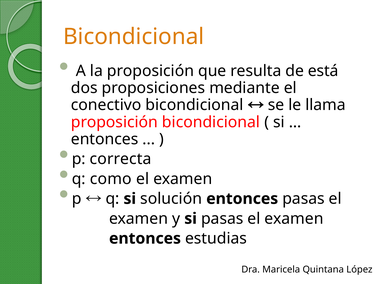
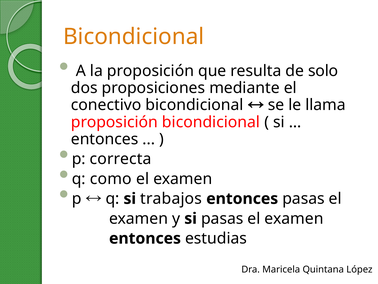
está: está -> solo (323, 71)
solución: solución -> trabajos (171, 198)
